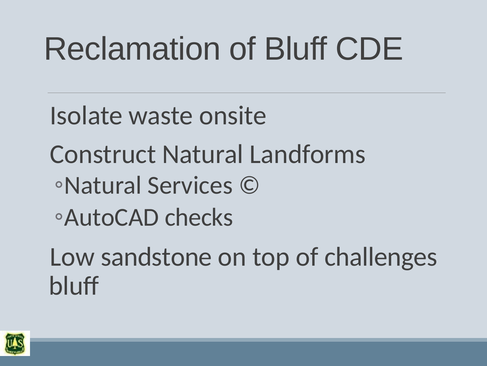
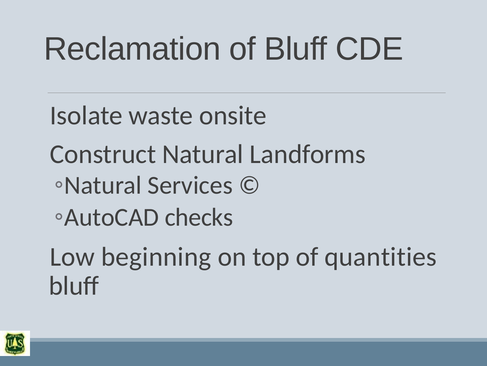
sandstone: sandstone -> beginning (156, 256)
challenges: challenges -> quantities (381, 256)
